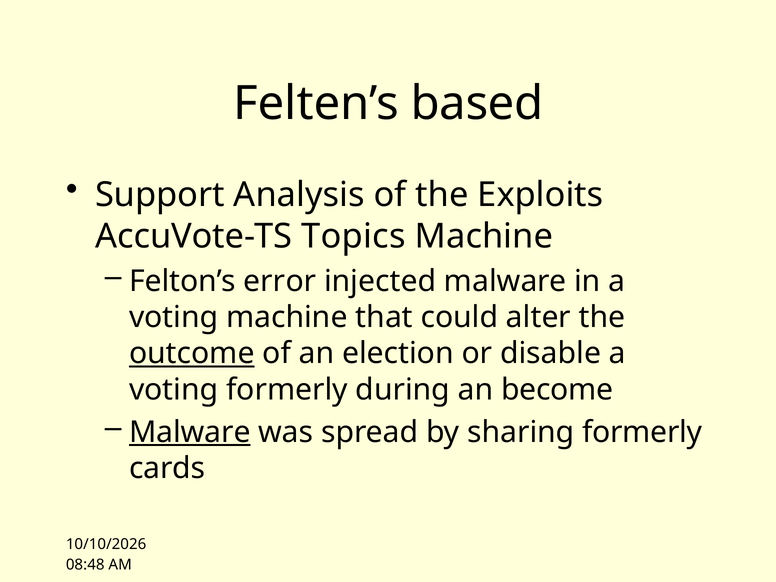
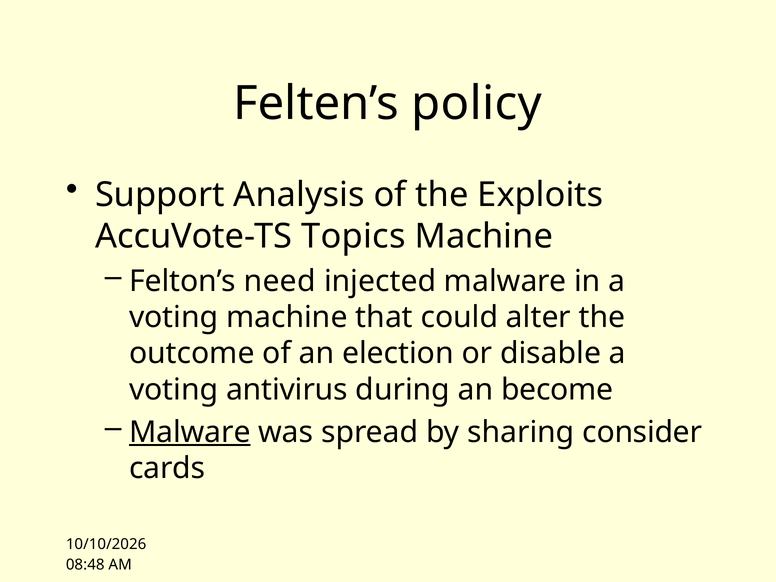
based: based -> policy (477, 104)
error: error -> need (280, 281)
outcome underline: present -> none (192, 354)
voting formerly: formerly -> antivirus (287, 390)
sharing formerly: formerly -> consider (642, 432)
